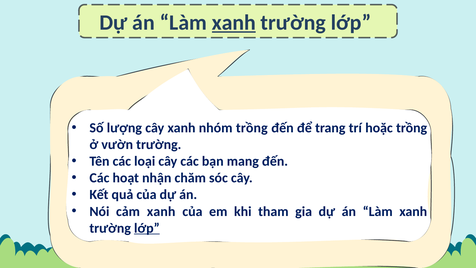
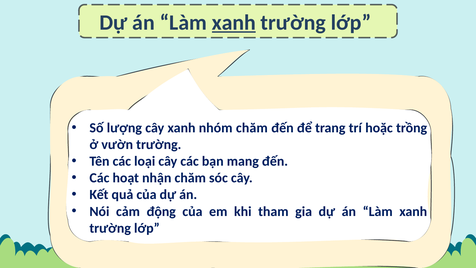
nhóm trồng: trồng -> chăm (252, 128)
cảm xanh: xanh -> động (161, 211)
lớp underline: present -> none (147, 228)
